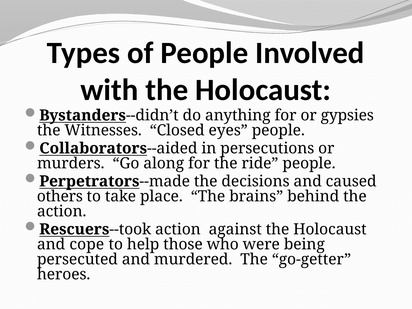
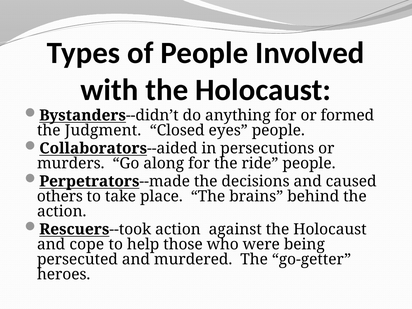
gypsies: gypsies -> formed (347, 115)
Witnesses: Witnesses -> Judgment (103, 130)
